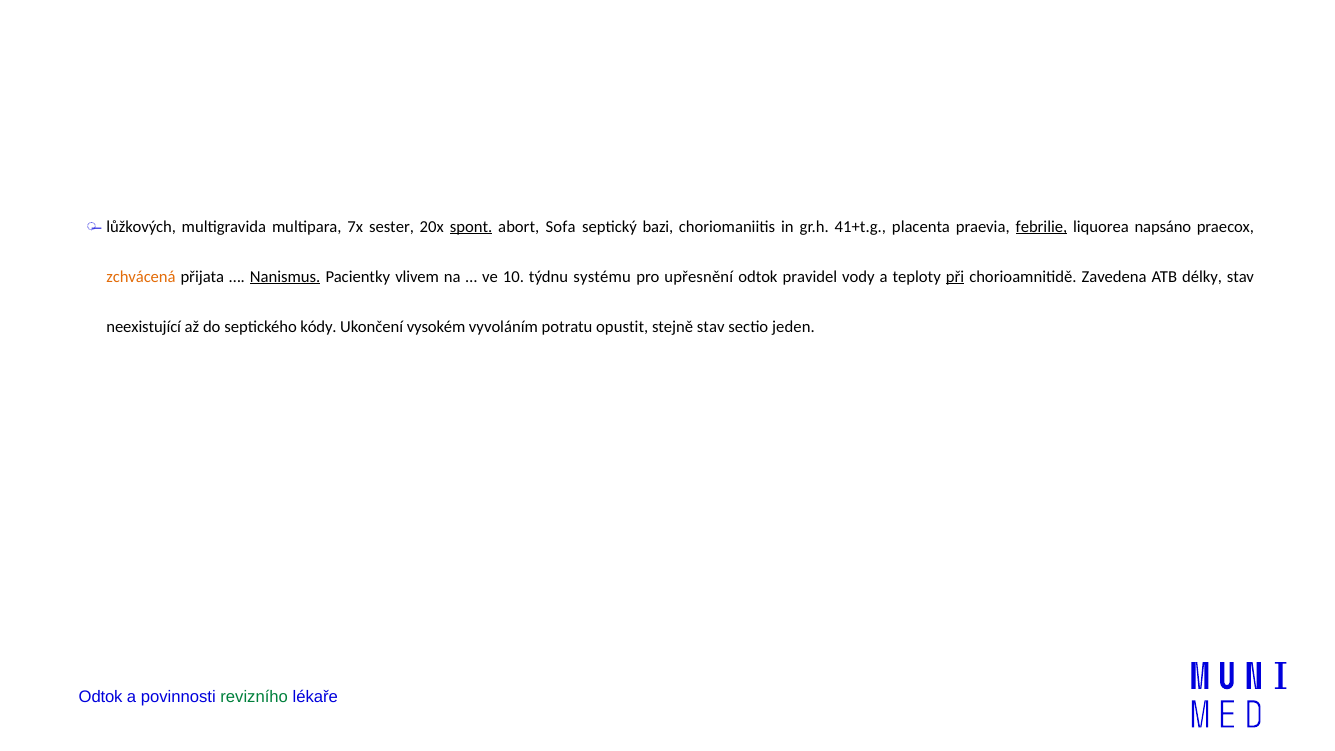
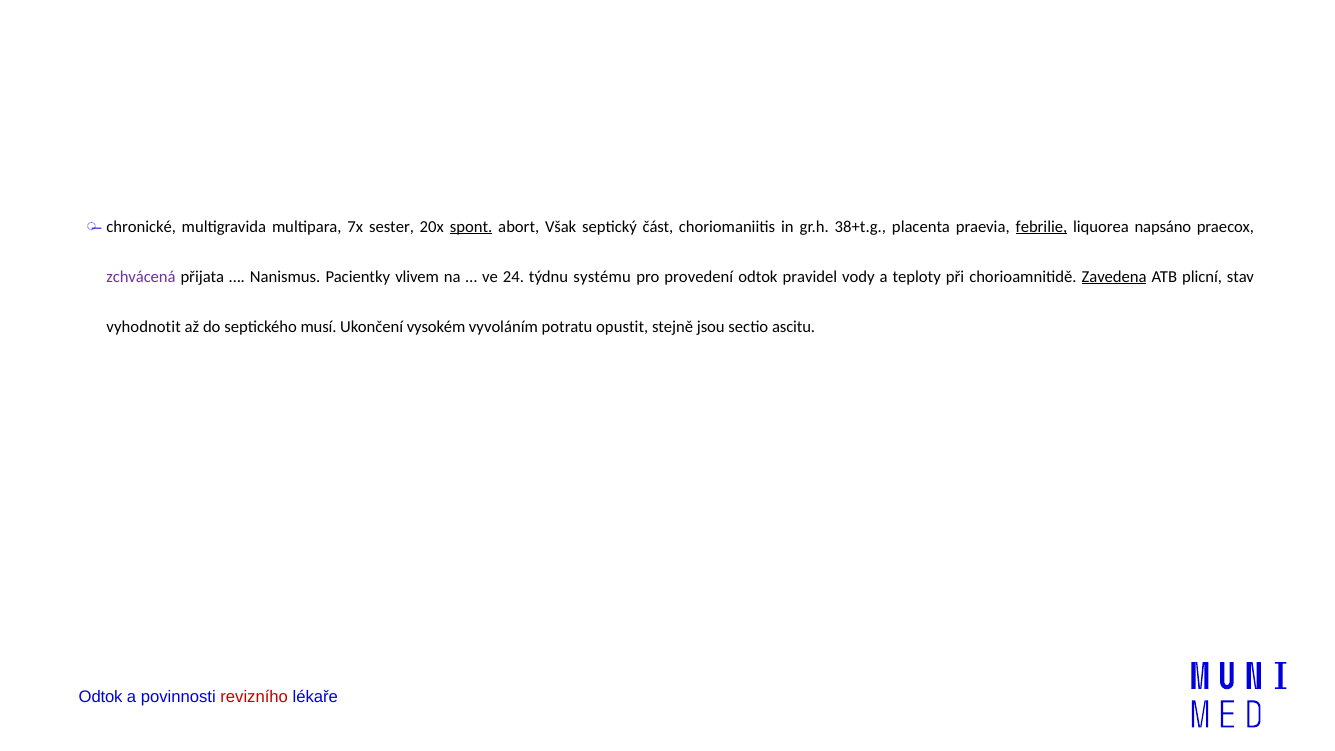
lůžkových: lůžkových -> chronické (141, 226)
Sofa: Sofa -> Však (561, 226)
bazi: bazi -> část (658, 226)
41+t.g: 41+t.g -> 38+t.g (860, 226)
zchvácená colour: orange -> purple (141, 277)
Nanismus underline: present -> none (285, 277)
10: 10 -> 24 (513, 277)
upřesnění: upřesnění -> provedení (699, 277)
při underline: present -> none (955, 277)
Zavedena underline: none -> present (1114, 277)
délky: délky -> plicní (1202, 277)
neexistující: neexistující -> vyhodnotit (144, 327)
kódy: kódy -> musí (319, 327)
stejně stav: stav -> jsou (711, 327)
jeden: jeden -> ascitu (794, 327)
revizního colour: green -> red (254, 697)
